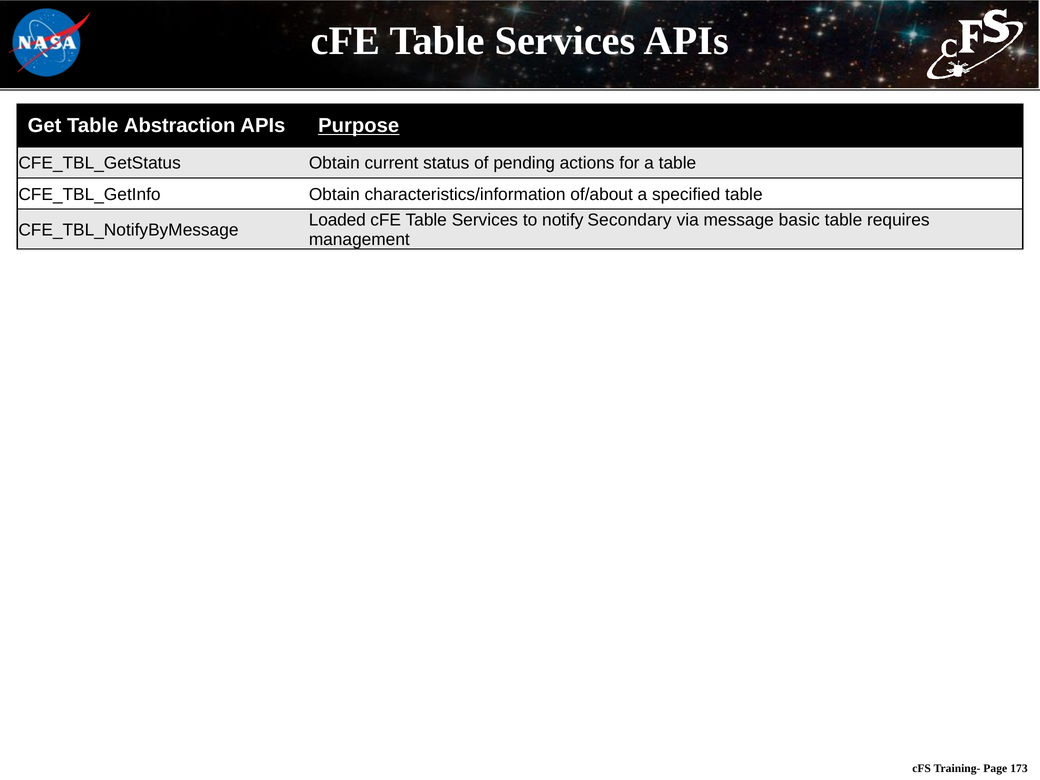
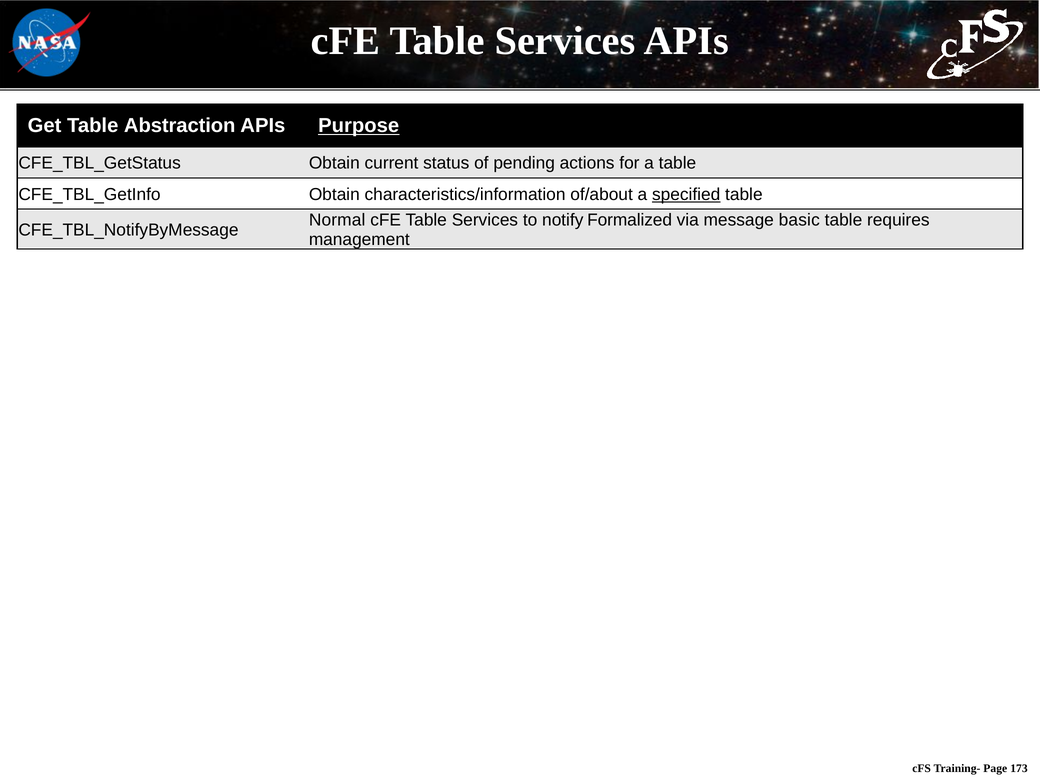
specified underline: none -> present (686, 194)
Loaded: Loaded -> Normal (337, 220)
Secondary: Secondary -> Formalized (630, 220)
